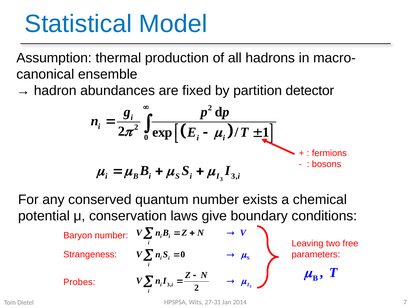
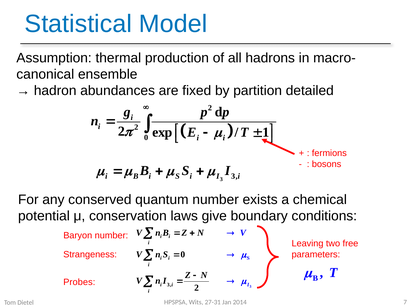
detector: detector -> detailed (310, 91)
